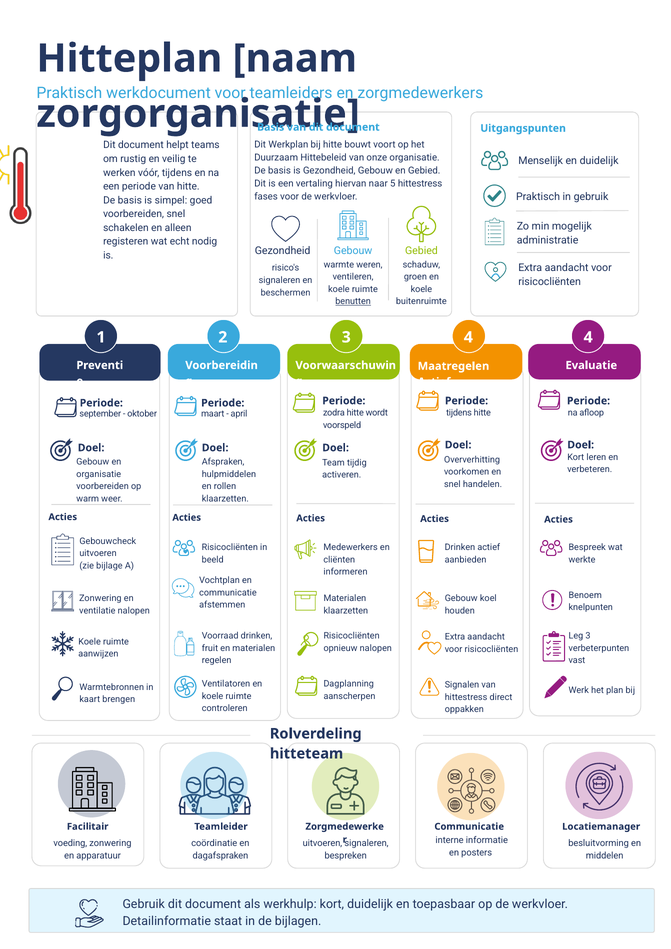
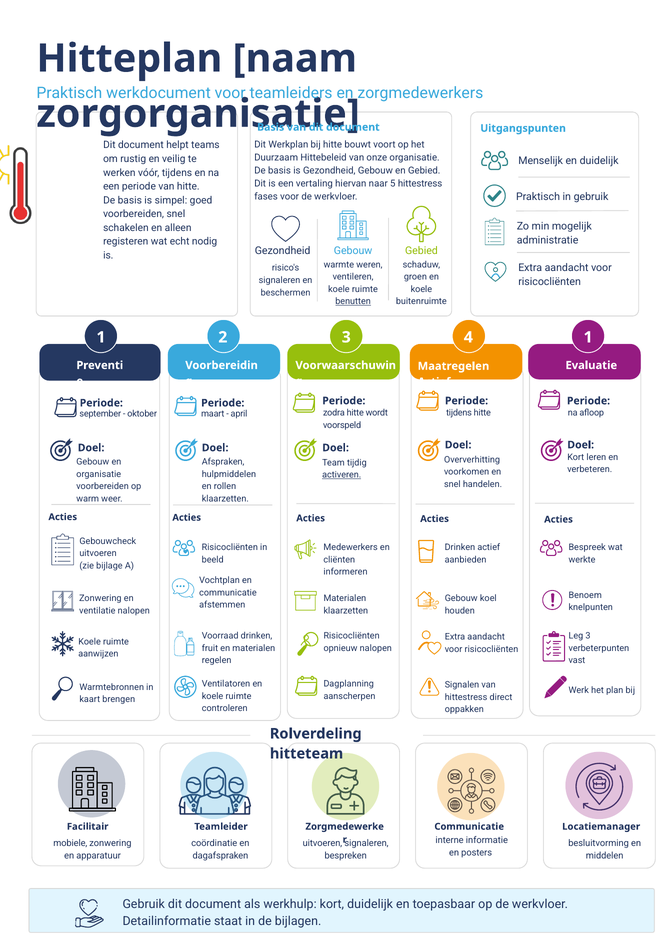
4 4: 4 -> 1 (588, 337)
activeren underline: none -> present (342, 475)
voeding: voeding -> mobiele (70, 844)
